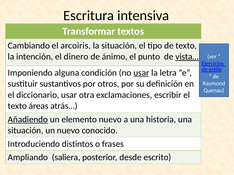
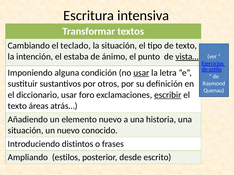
arcoiris: arcoiris -> teclado (76, 46)
dinero: dinero -> estaba (76, 57)
otra: otra -> foro (87, 95)
escribir underline: none -> present (168, 95)
Añadiendo underline: present -> none (28, 120)
saliera: saliera -> estilos (66, 158)
